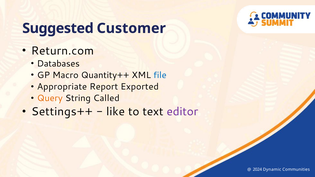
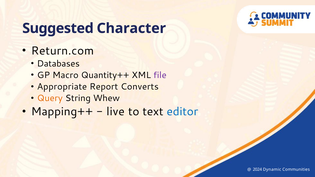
Customer: Customer -> Character (131, 28)
file colour: blue -> purple (160, 75)
Exported: Exported -> Converts (140, 87)
Called: Called -> Whew (106, 98)
Settings++: Settings++ -> Mapping++ (62, 112)
like: like -> live (115, 112)
editor colour: purple -> blue (182, 112)
